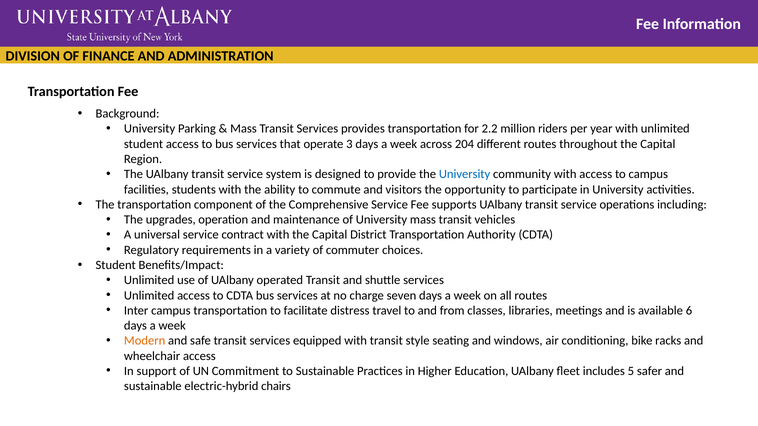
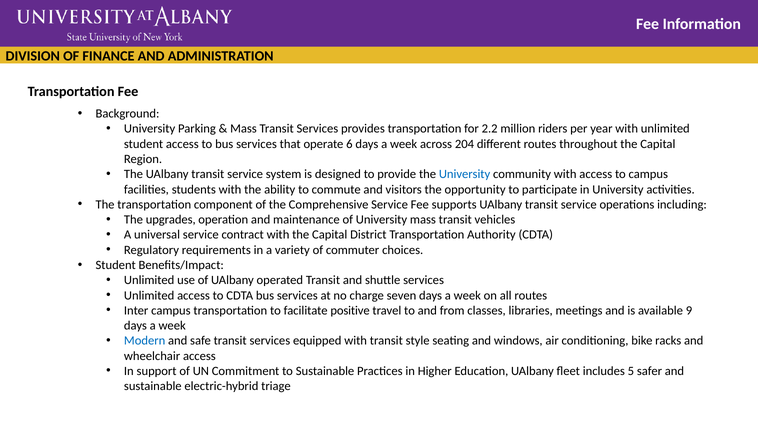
3: 3 -> 6 (349, 144)
distress: distress -> positive (350, 311)
6: 6 -> 9 (689, 311)
Modern colour: orange -> blue (145, 341)
chairs: chairs -> triage (276, 387)
